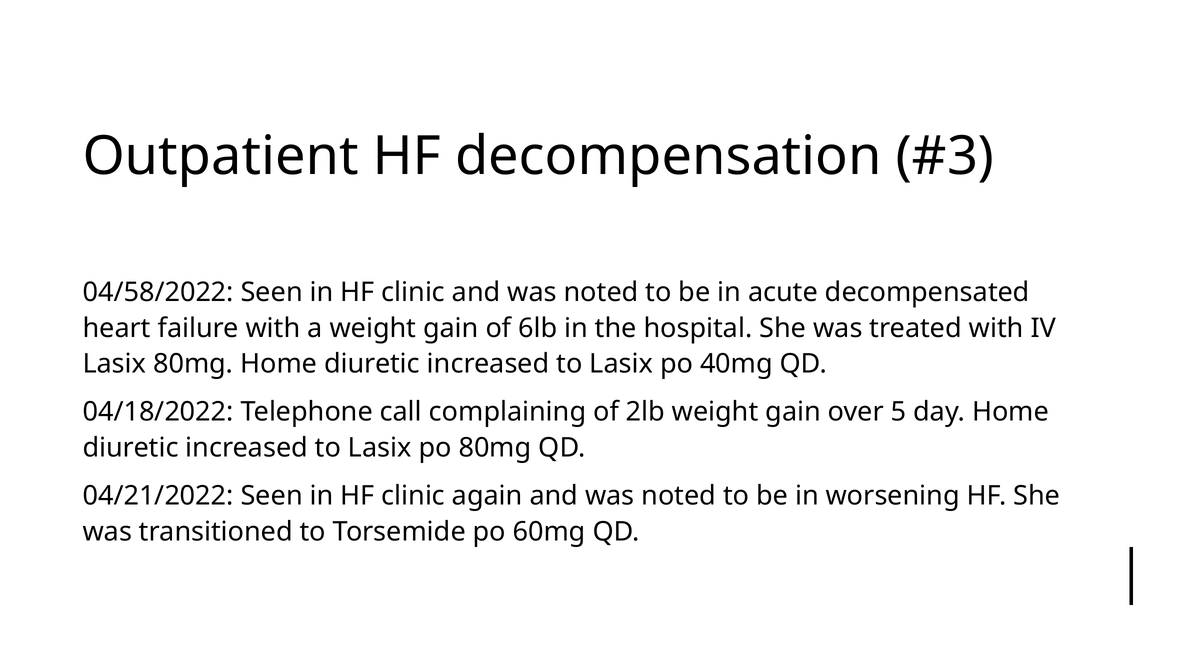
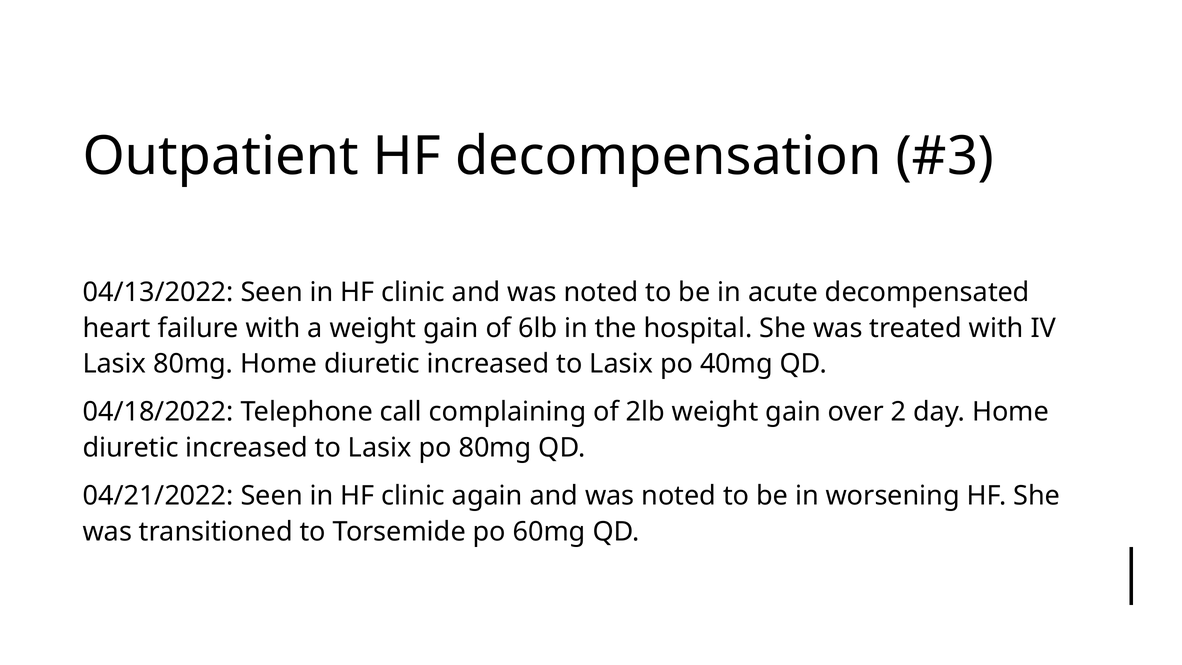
04/58/2022: 04/58/2022 -> 04/13/2022 (158, 292)
5: 5 -> 2 (899, 412)
